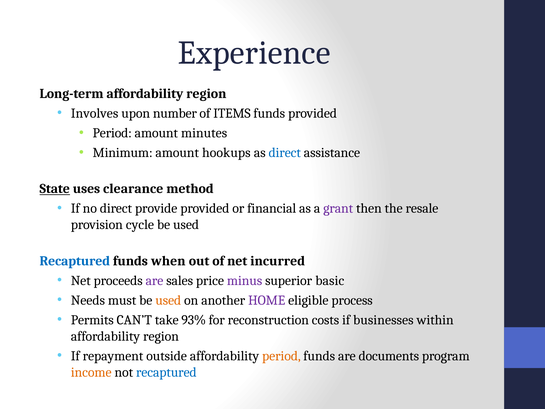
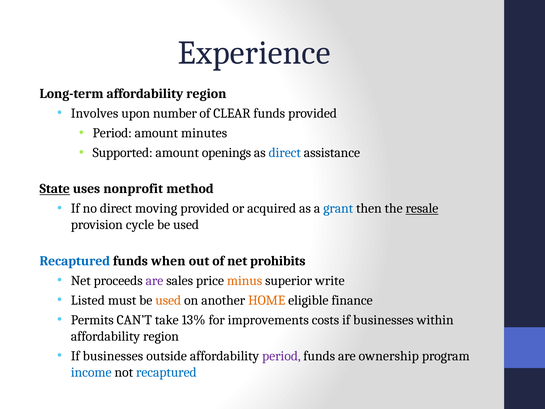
ITEMS: ITEMS -> CLEAR (232, 113)
Minimum: Minimum -> Supported (123, 153)
hookups: hookups -> openings (226, 153)
clearance: clearance -> nonprofit (133, 189)
provide: provide -> moving (156, 208)
financial: financial -> acquired (272, 208)
grant colour: purple -> blue (338, 208)
resale underline: none -> present (422, 208)
incurred: incurred -> prohibits (278, 261)
minus colour: purple -> orange (245, 280)
basic: basic -> write (330, 280)
Needs: Needs -> Listed (88, 300)
HOME colour: purple -> orange (267, 300)
process: process -> finance (352, 300)
93%: 93% -> 13% (194, 320)
reconstruction: reconstruction -> improvements (268, 320)
repayment: repayment -> businesses (113, 356)
period colour: orange -> purple (281, 356)
documents: documents -> ownership (389, 356)
income colour: orange -> blue (91, 372)
